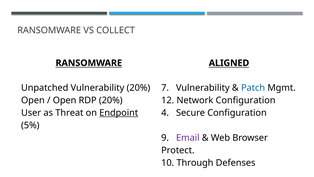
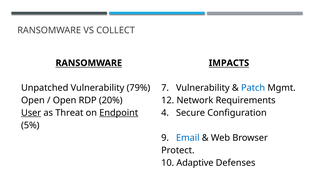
ALIGNED: ALIGNED -> IMPACTS (229, 63)
Vulnerability 20%: 20% -> 79% (138, 88)
Network Configuration: Configuration -> Requirements (246, 100)
User underline: none -> present (31, 113)
Email colour: purple -> blue (188, 138)
Through: Through -> Adaptive (195, 162)
